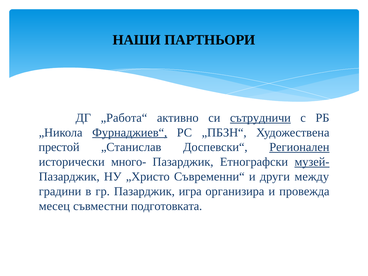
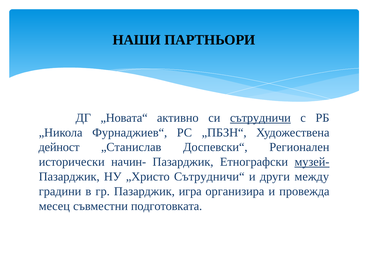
„Работа“: „Работа“ -> „Новата“ (124, 118)
Фурнаджиев“ underline: present -> none (130, 132)
престой: престой -> дейност (59, 147)
Регионален underline: present -> none (299, 147)
много-: много- -> начин- (129, 162)
Съвременни“: Съвременни“ -> Сътрудничи“ (209, 177)
